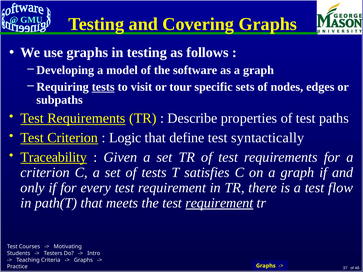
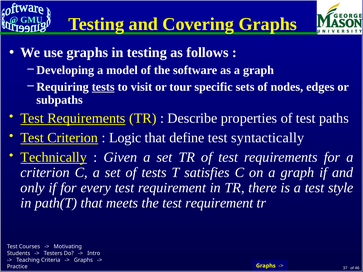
Traceability: Traceability -> Technically (54, 157)
flow: flow -> style (341, 188)
requirement underline: present -> none (219, 203)
